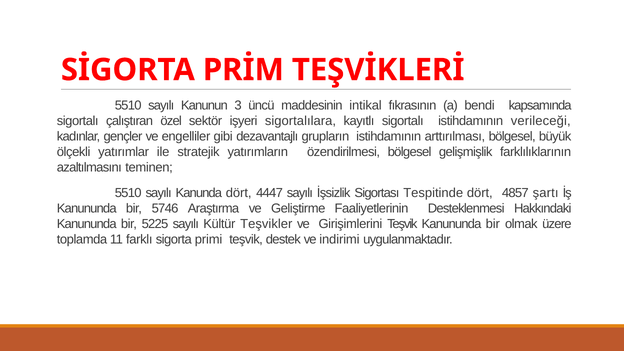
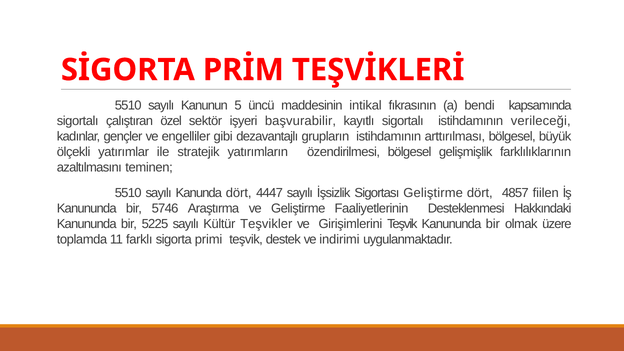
3: 3 -> 5 (238, 105)
sigortalılara: sigortalılara -> başvurabilir (300, 121)
Sigortası Tespitinde: Tespitinde -> Geliştirme (433, 193)
şartı: şartı -> fiilen (546, 193)
